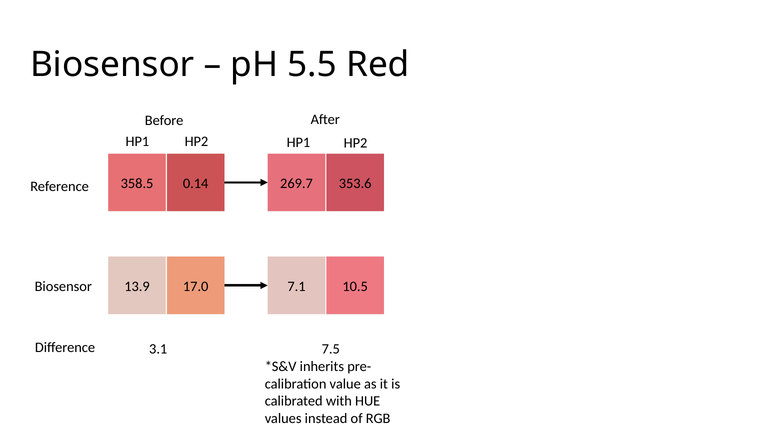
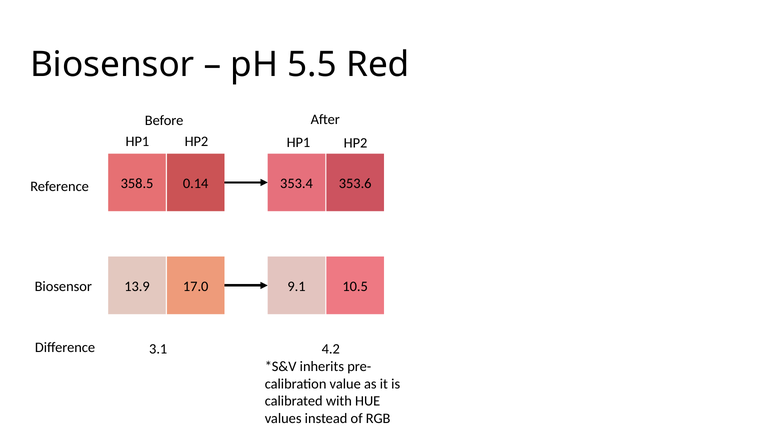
269.7: 269.7 -> 353.4 (296, 183)
7.1: 7.1 -> 9.1 (296, 286)
7.5: 7.5 -> 4.2 (331, 349)
